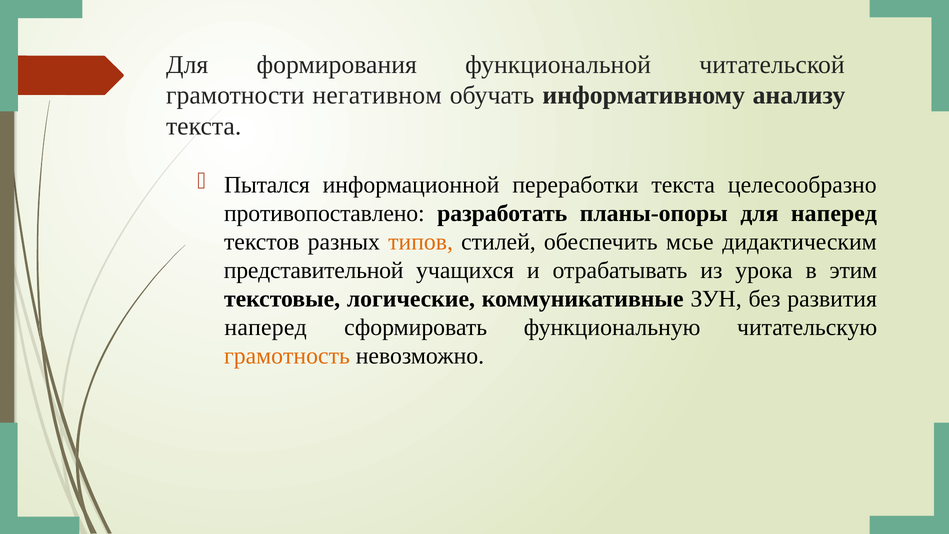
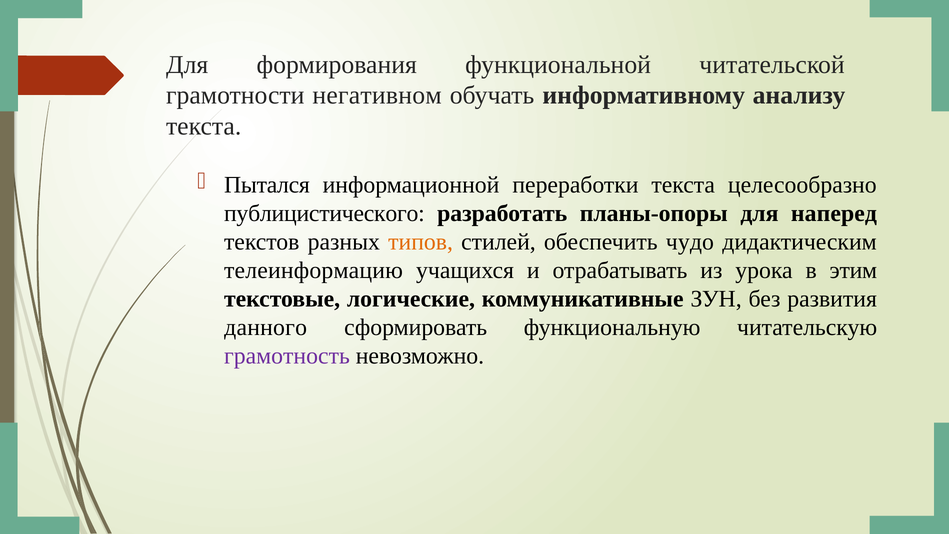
противопоставлено: противопоставлено -> публицистического (324, 213)
мсье: мсье -> чудо (690, 242)
представительной: представительной -> телеинформацию (313, 270)
наперед: наперед -> данного (266, 327)
грамотность colour: orange -> purple (287, 356)
